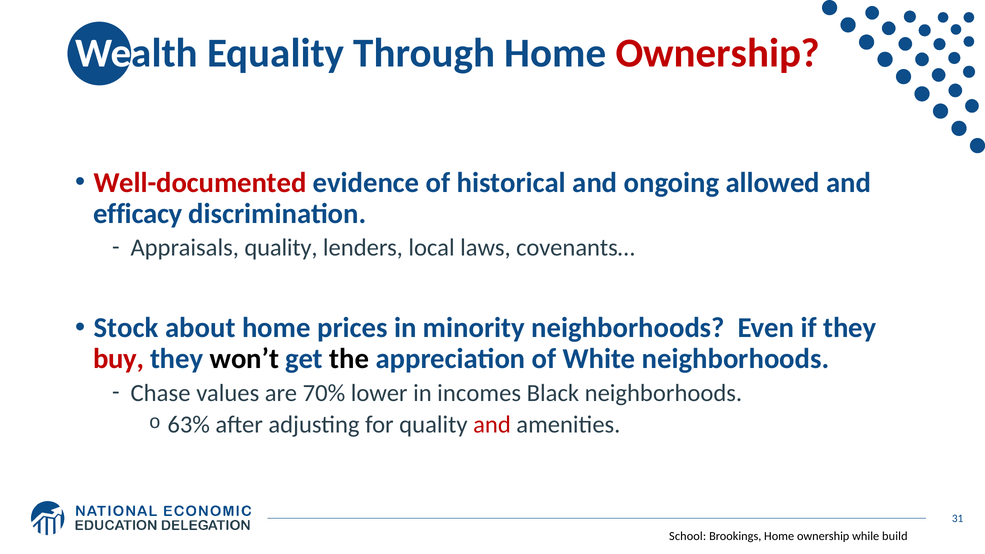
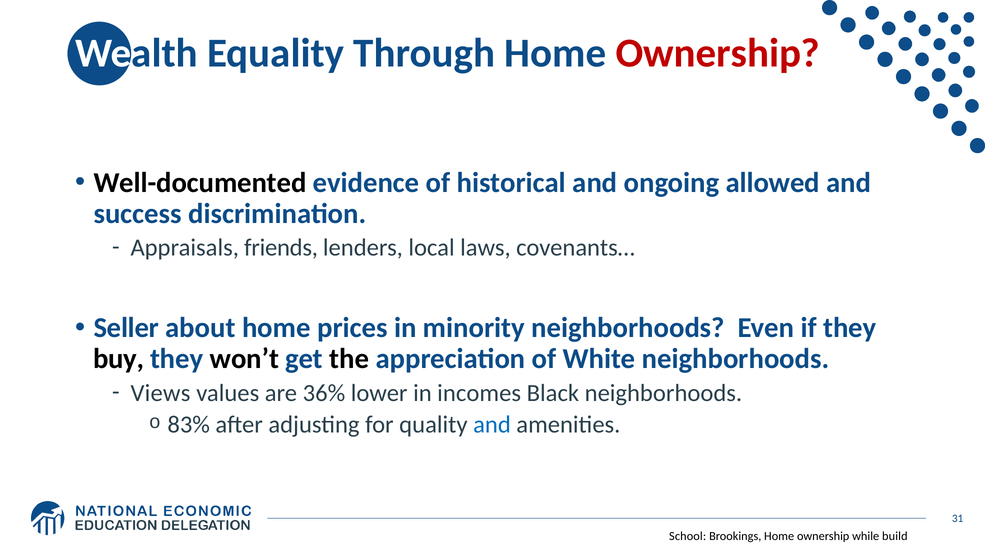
Well-documented colour: red -> black (200, 183)
efficacy: efficacy -> success (138, 214)
Appraisals quality: quality -> friends (281, 248)
Stock: Stock -> Seller (126, 328)
buy colour: red -> black (119, 359)
Chase: Chase -> Views (160, 393)
70%: 70% -> 36% (324, 393)
63%: 63% -> 83% (189, 425)
and colour: red -> blue (492, 425)
